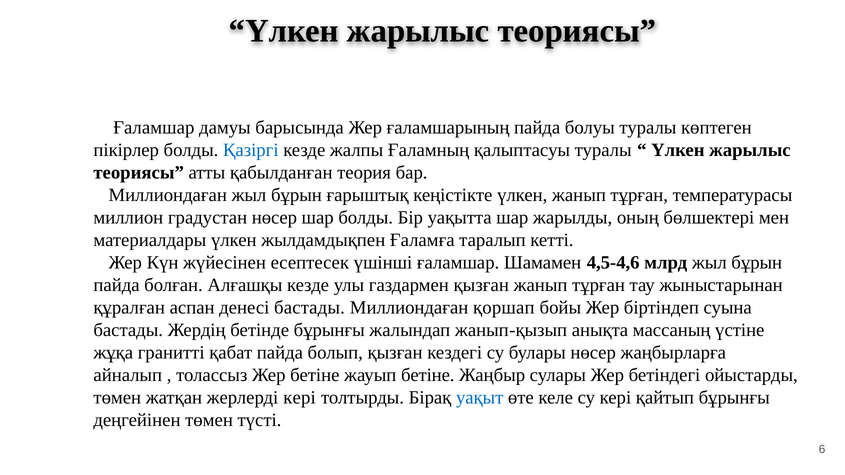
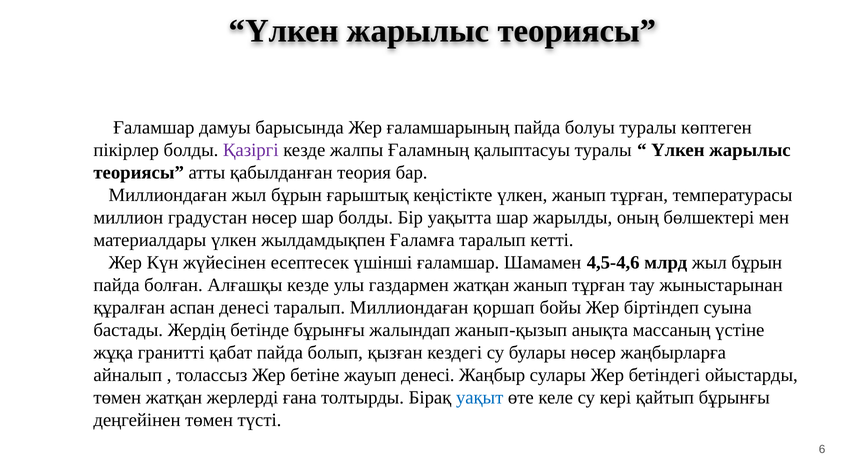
Қазіргі colour: blue -> purple (251, 150)
газдармен қызған: қызған -> жатқан (481, 285)
денесі бастады: бастады -> таралып (310, 308)
жауып бетіне: бетіне -> денесі (428, 375)
жерлерді кері: кері -> ғана (300, 398)
